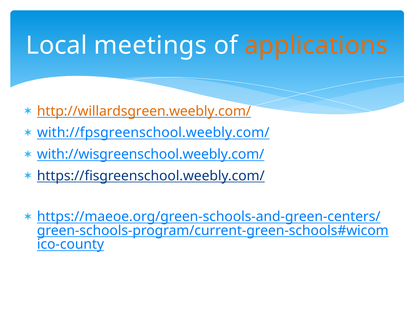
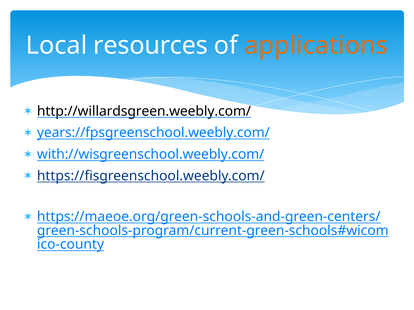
meetings: meetings -> resources (151, 45)
http://willardsgreen.weebly.com/ colour: orange -> black (144, 111)
with://fpsgreenschool.weebly.com/: with://fpsgreenschool.weebly.com/ -> years://fpsgreenschool.weebly.com/ (153, 133)
